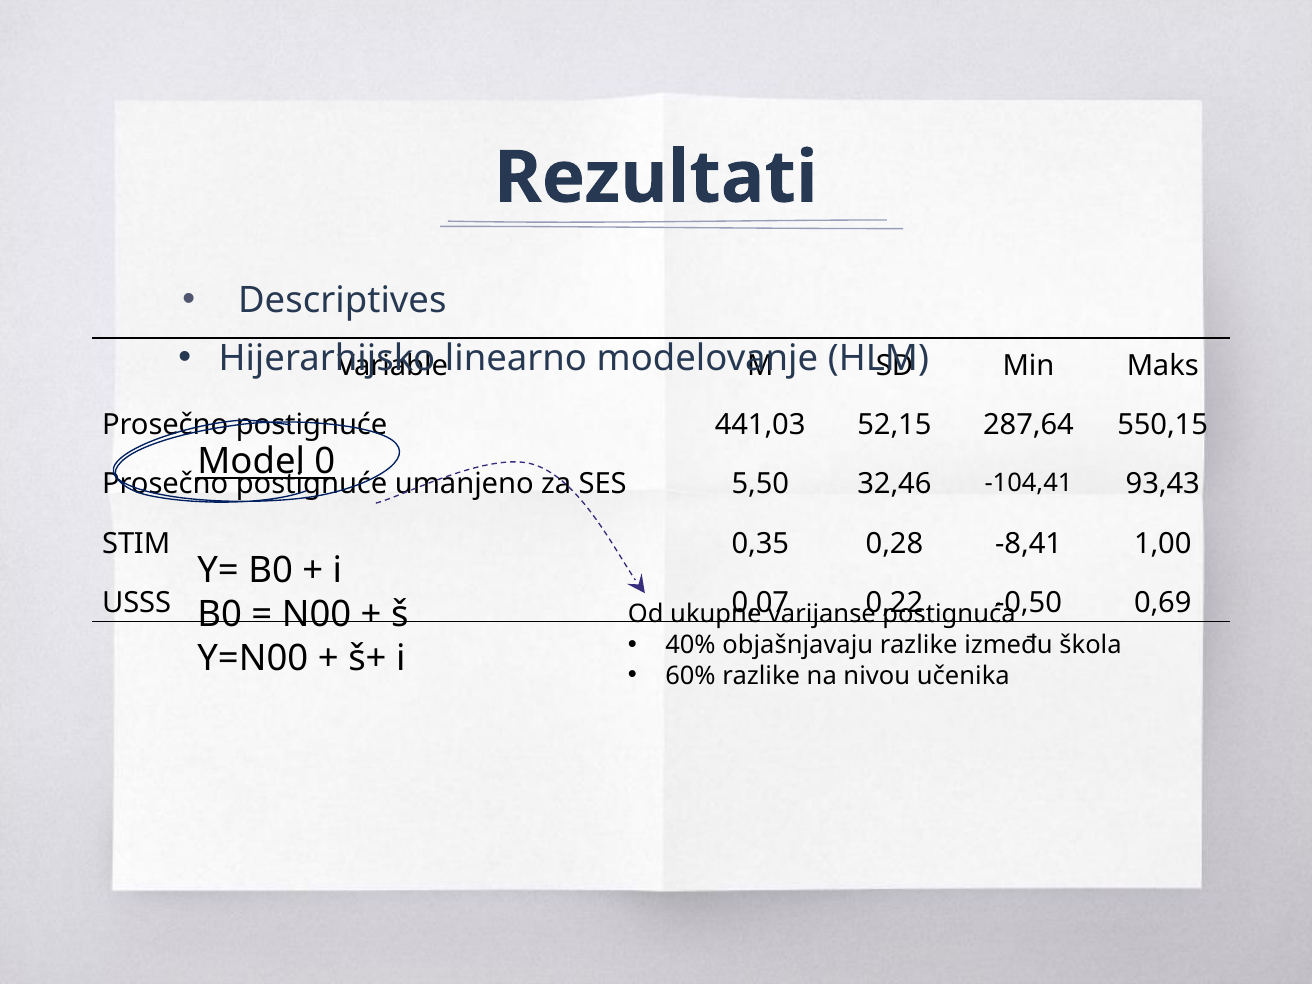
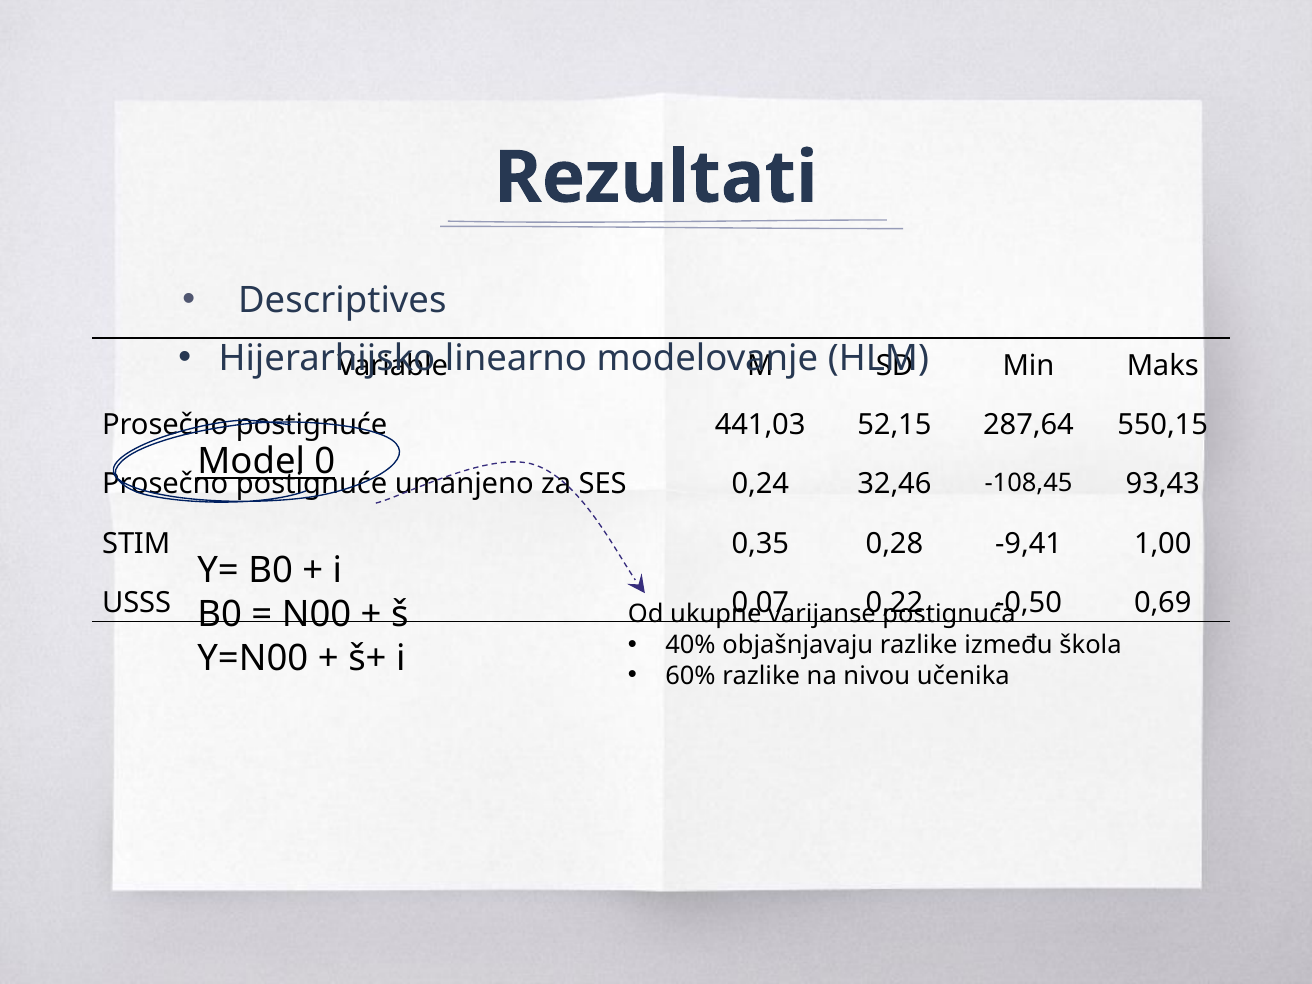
5,50: 5,50 -> 0,24 (760, 484)
-104,41: -104,41 -> -108,45 (1028, 483)
-8,41: -8,41 -> -9,41 (1029, 544)
